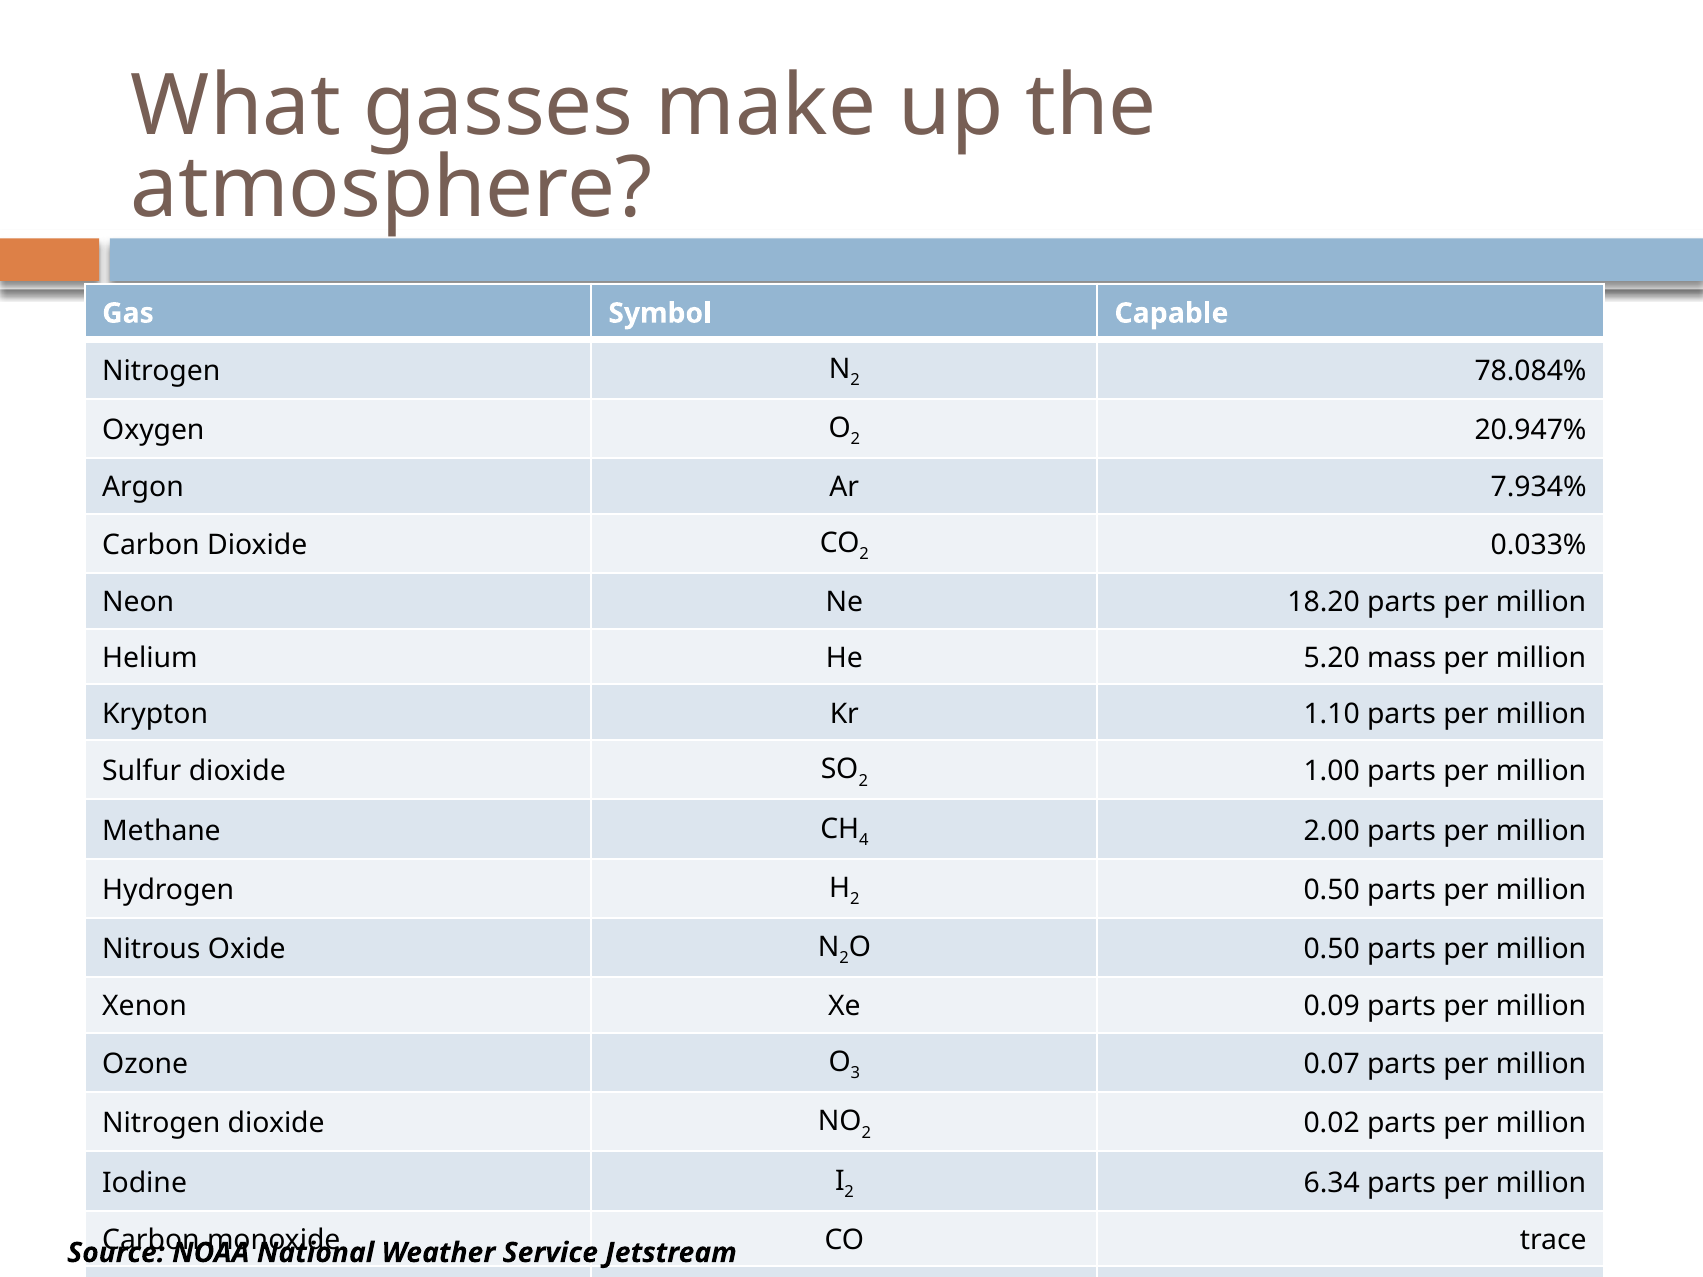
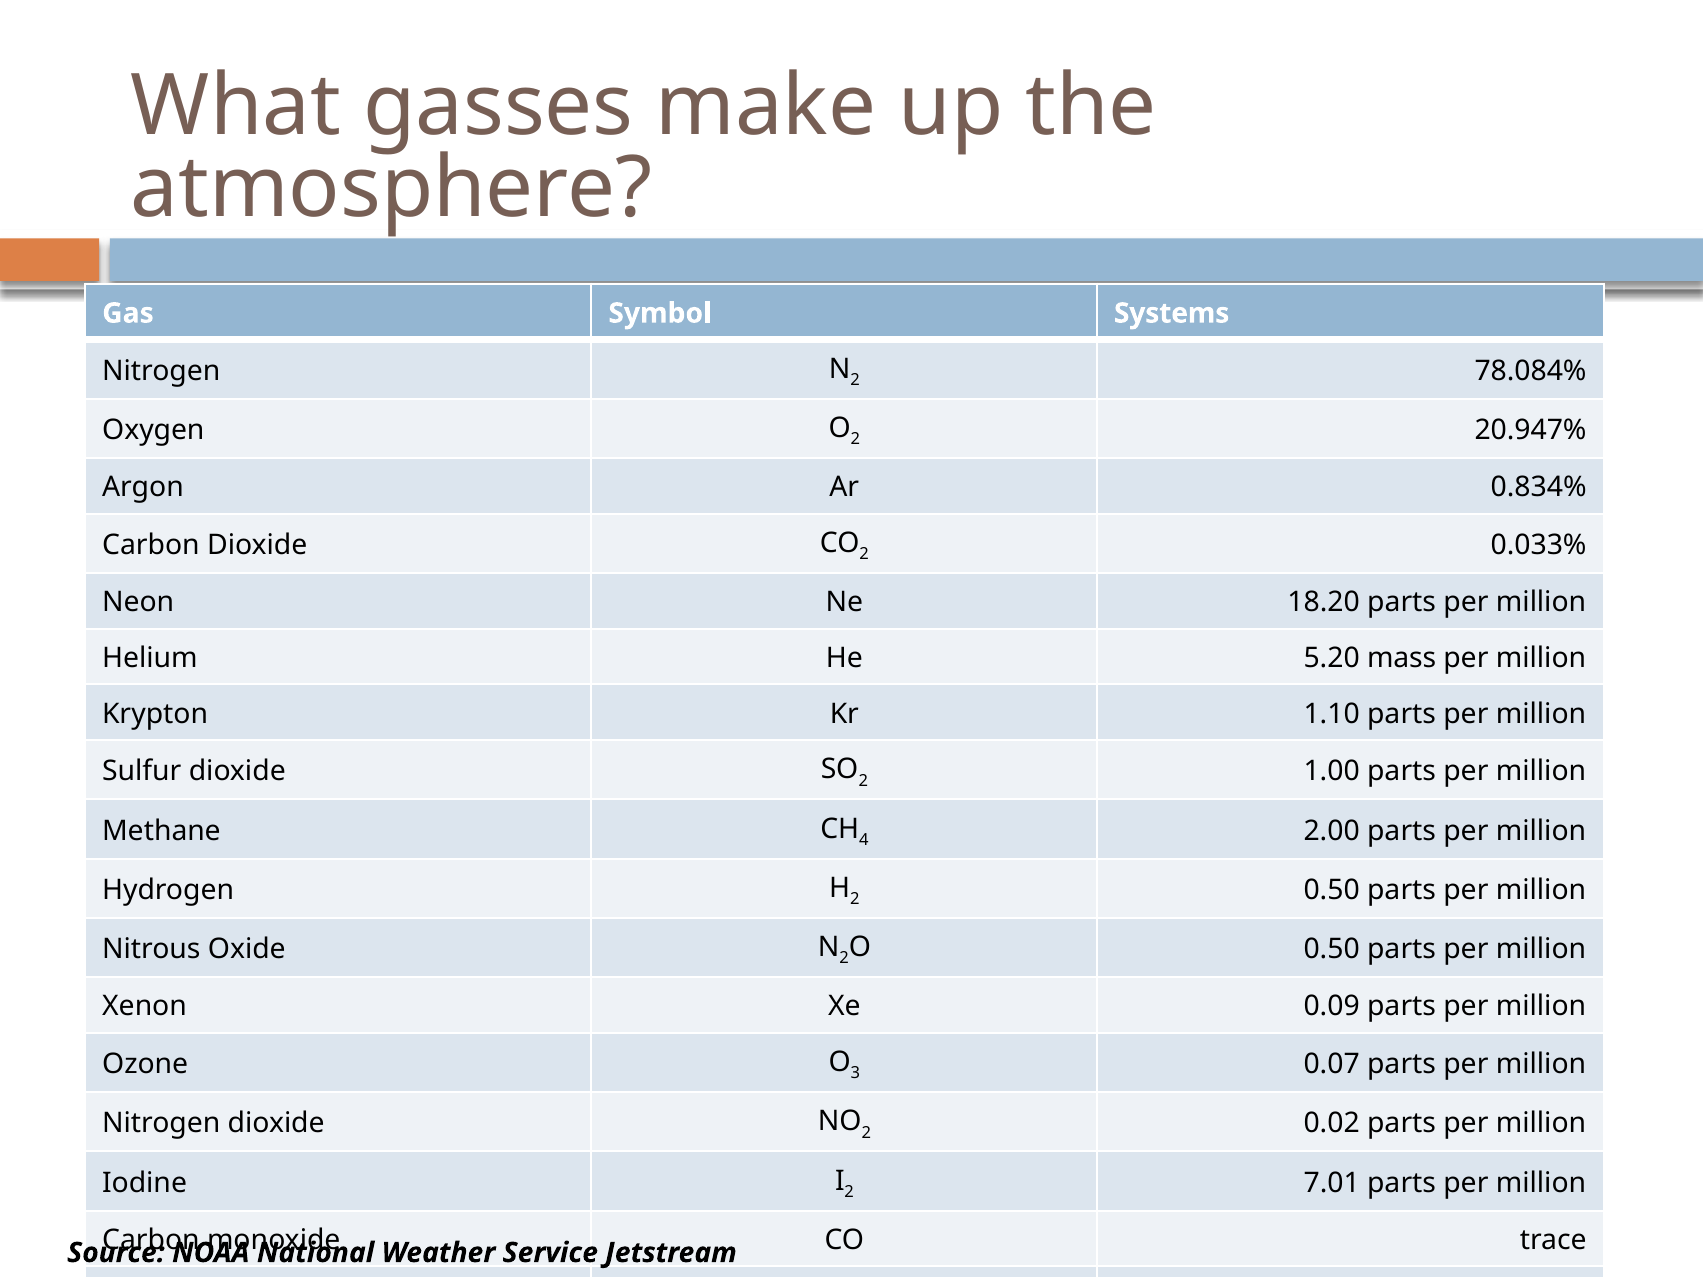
Capable: Capable -> Systems (1172, 313)
7.934%: 7.934% -> 0.834% (1539, 488)
6.34: 6.34 -> 7.01 (1332, 1183)
